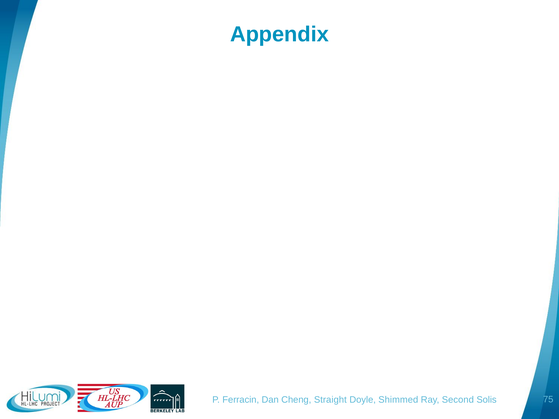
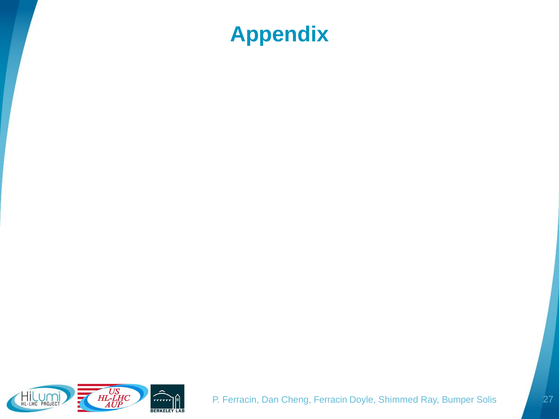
Cheng Straight: Straight -> Ferracin (330, 400)
Second: Second -> Bumper (458, 400)
75: 75 -> 27 (548, 400)
